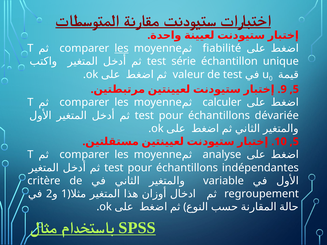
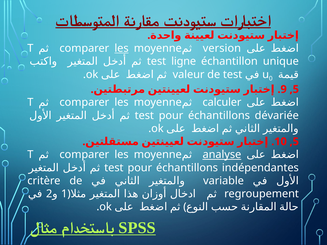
fiabilité: fiabilité -> version (222, 48)
série: série -> ligne (184, 61)
analyse underline: none -> present (222, 155)
